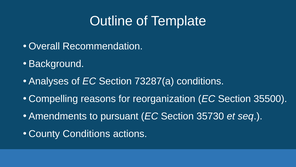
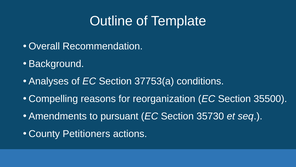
73287(a: 73287(a -> 37753(a (154, 81)
County Conditions: Conditions -> Petitioners (86, 133)
